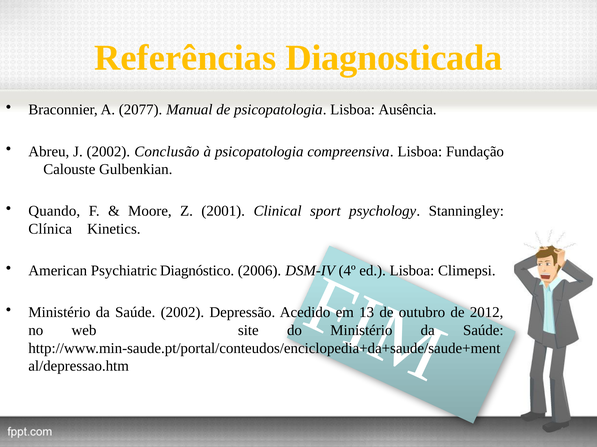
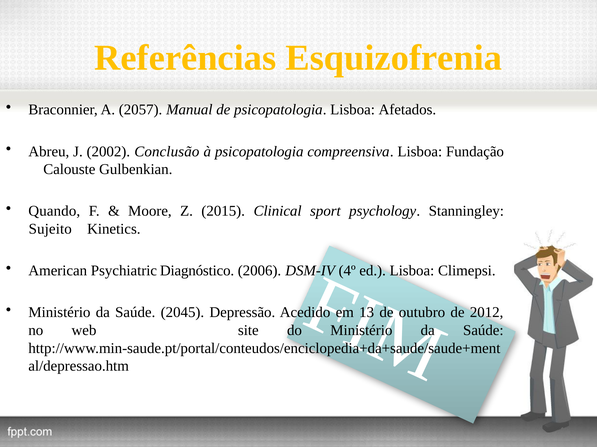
Diagnosticada: Diagnosticada -> Esquizofrenia (394, 58)
2077: 2077 -> 2057 (141, 110)
Ausência: Ausência -> Afetados (407, 110)
2001: 2001 -> 2015 (223, 211)
Clínica: Clínica -> Sujeito (50, 229)
Saúde 2002: 2002 -> 2045 (182, 313)
